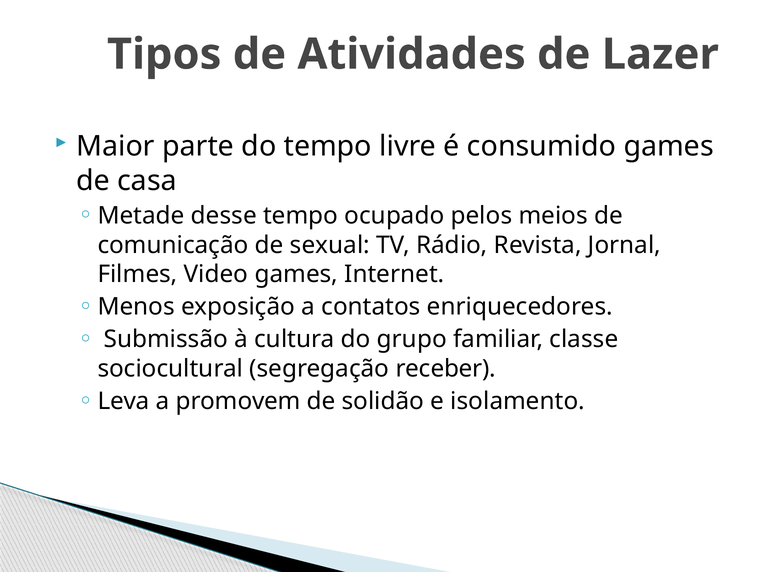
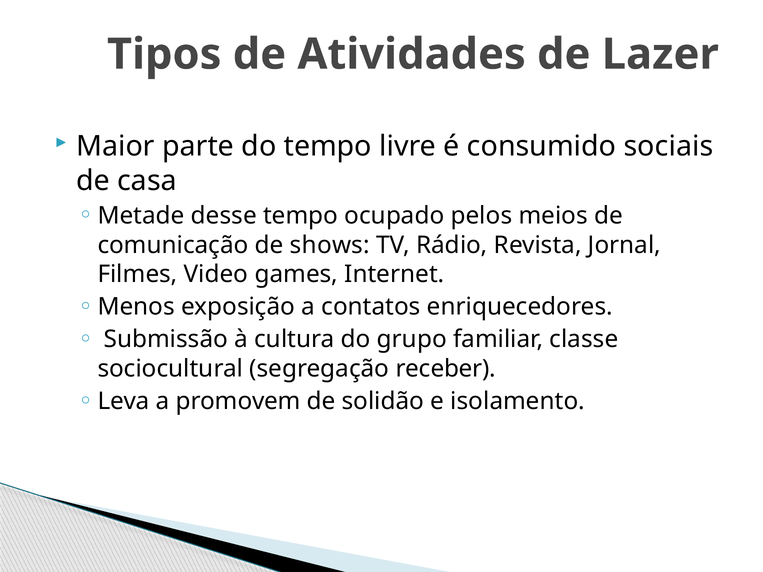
consumido games: games -> sociais (669, 147)
sexual: sexual -> shows (330, 245)
